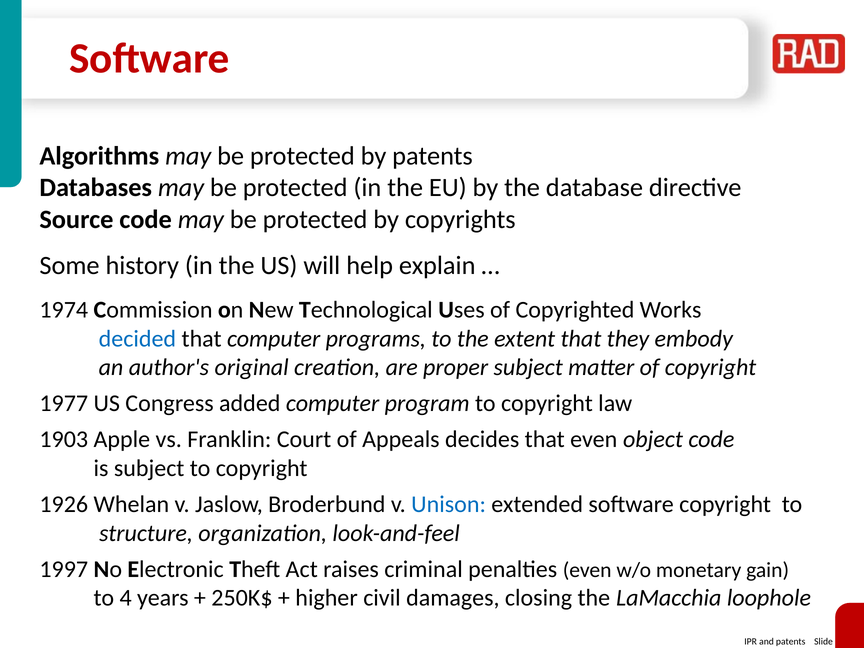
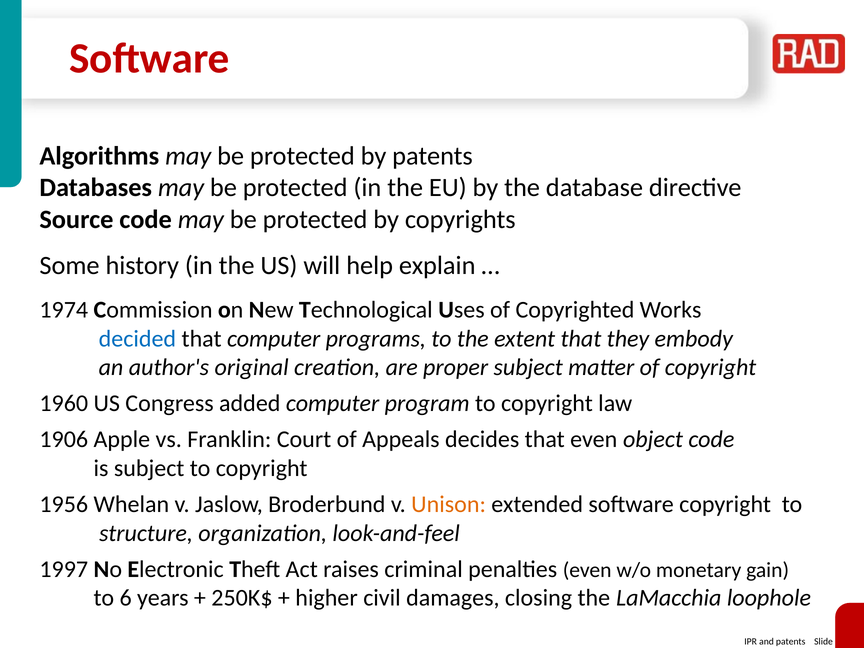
1977: 1977 -> 1960 (64, 404)
1903: 1903 -> 1906 (64, 440)
1926: 1926 -> 1956 (64, 504)
Unison colour: blue -> orange (449, 504)
4: 4 -> 6 (126, 598)
